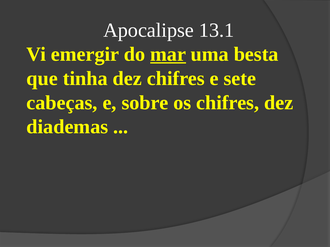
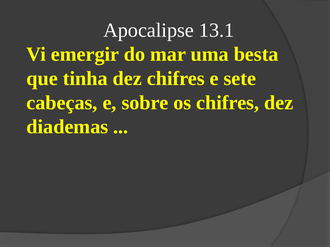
mar underline: present -> none (168, 54)
